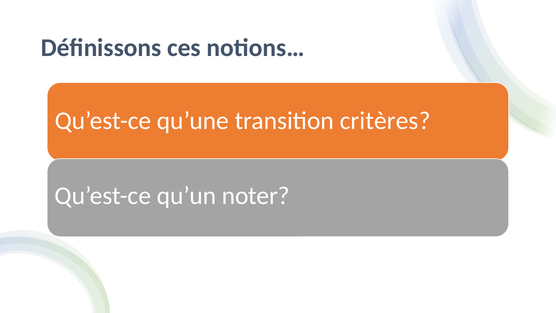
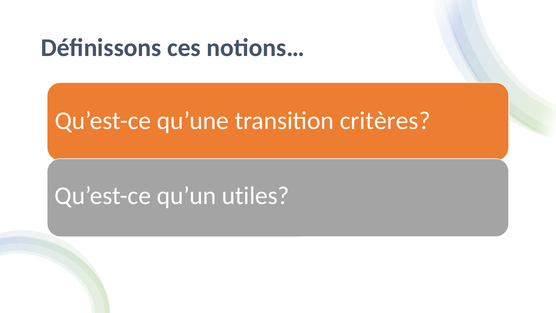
noter: noter -> utiles (256, 196)
